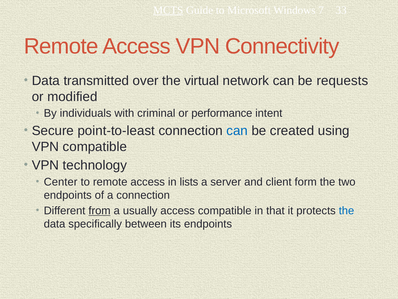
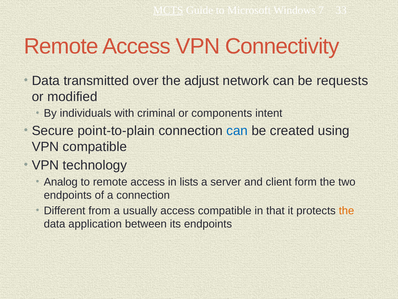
virtual: virtual -> adjust (202, 81)
performance: performance -> components (222, 113)
point-to-least: point-to-least -> point-to-plain (116, 131)
Center: Center -> Analog (61, 182)
from underline: present -> none (100, 210)
the colour: blue -> orange (346, 210)
specifically: specifically -> application (95, 224)
